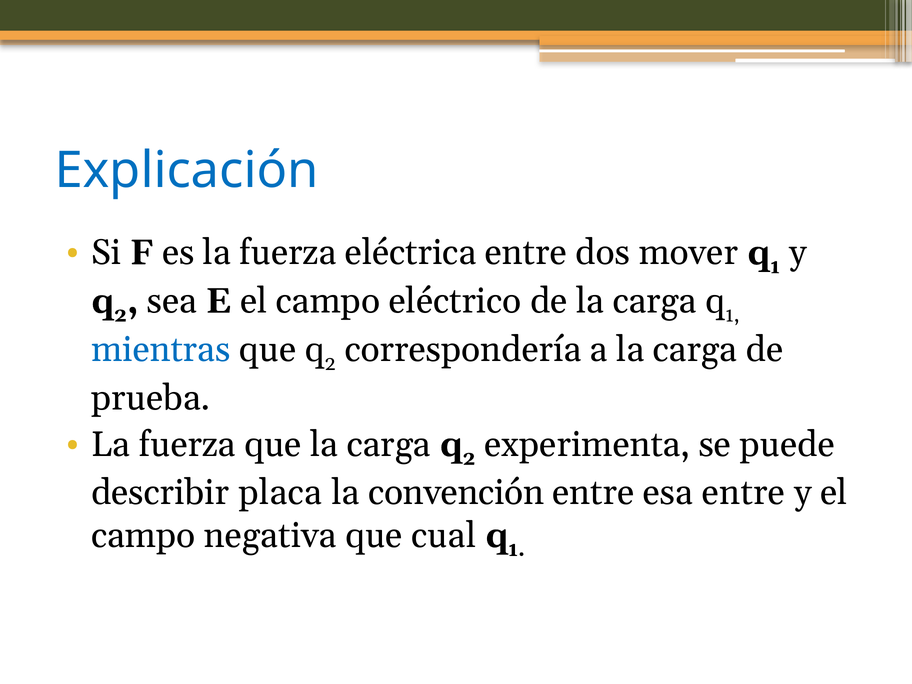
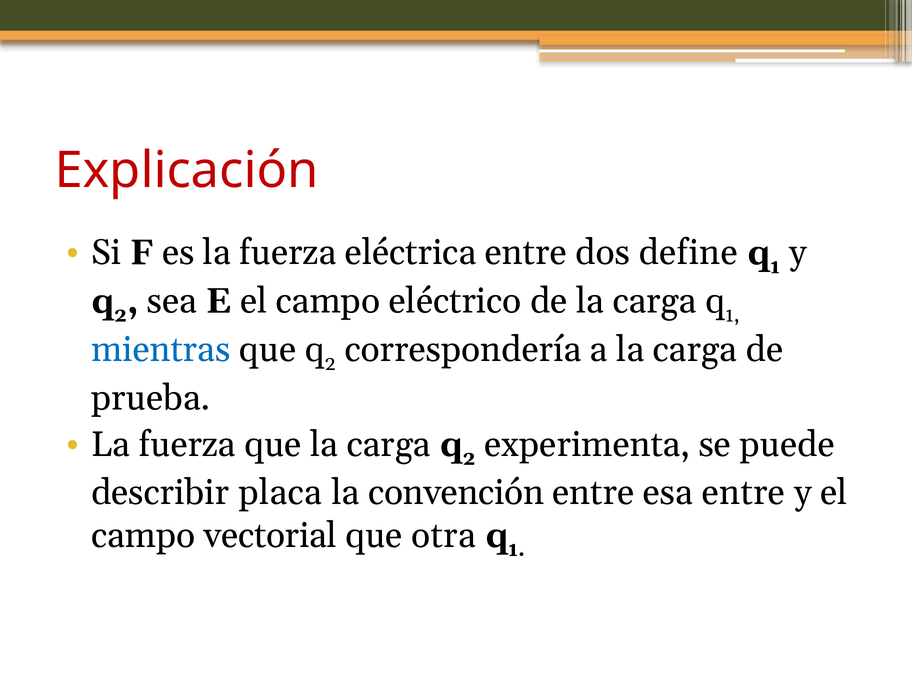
Explicación colour: blue -> red (187, 171)
mover: mover -> define (688, 253)
negativa: negativa -> vectorial (270, 535)
cual: cual -> otra (444, 535)
